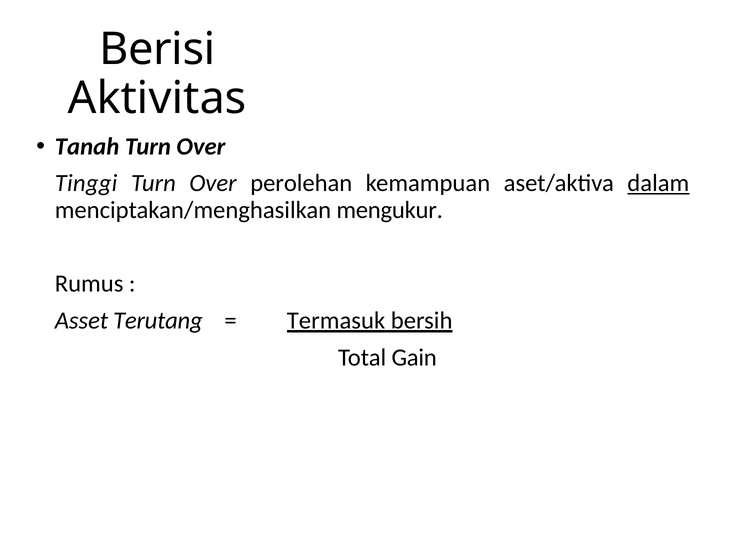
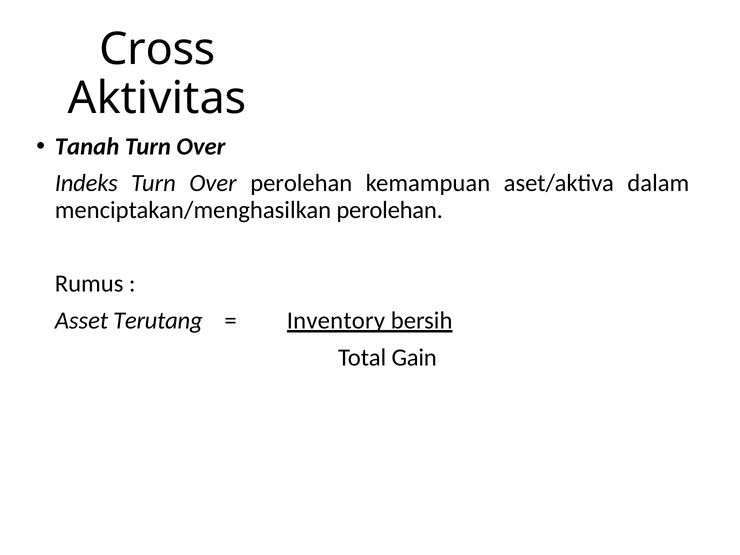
Berisi: Berisi -> Cross (157, 49)
Tinggi: Tinggi -> Indeks (86, 183)
dalam underline: present -> none (658, 183)
menciptakan/menghasilkan mengukur: mengukur -> perolehan (390, 210)
Termasuk: Termasuk -> Inventory (336, 321)
